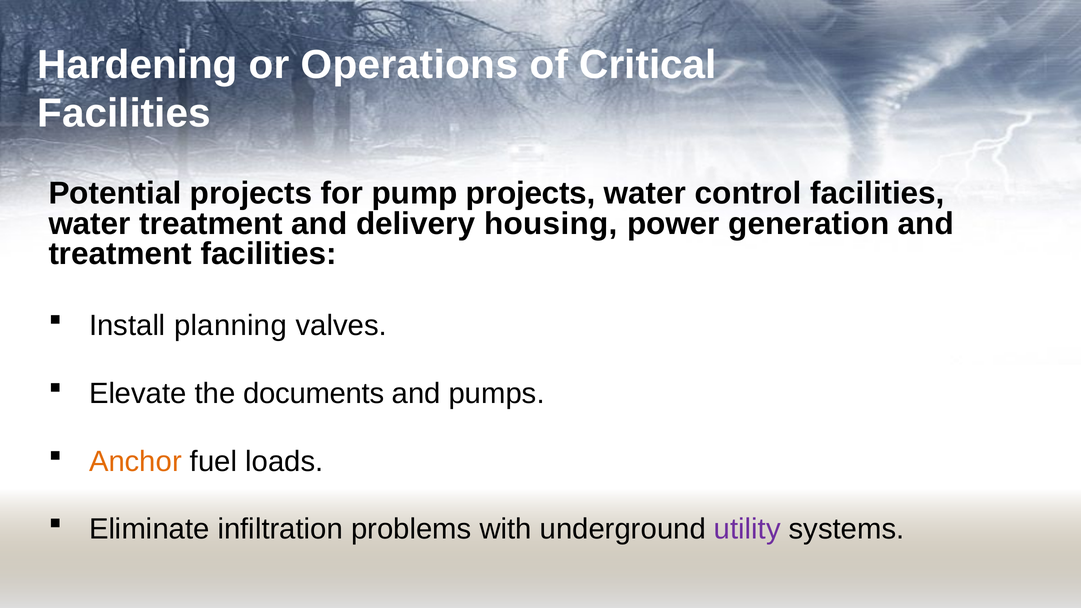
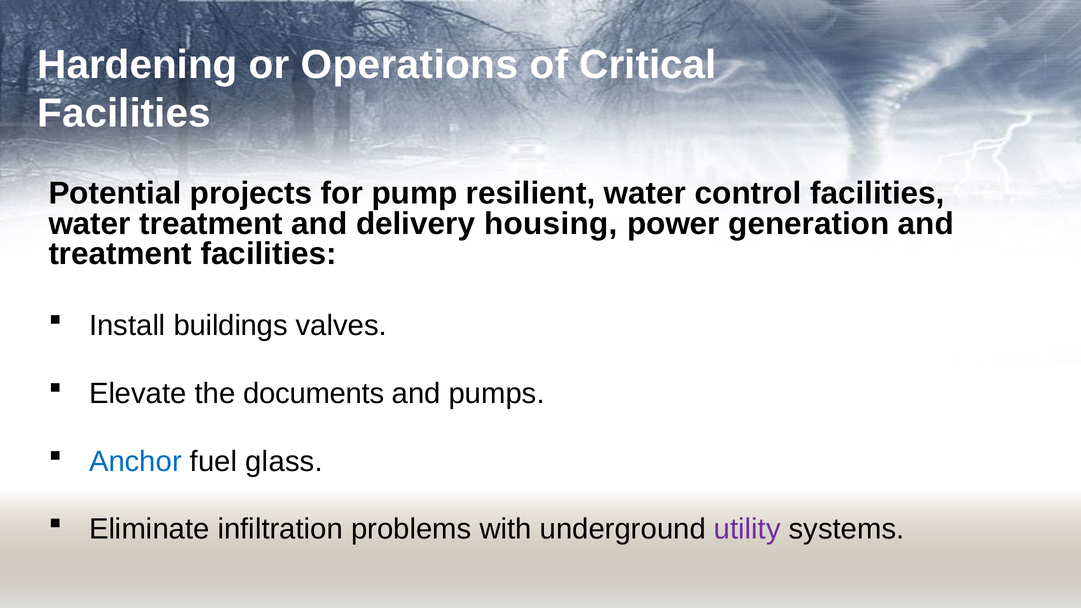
pump projects: projects -> resilient (531, 193)
planning: planning -> buildings (231, 326)
Anchor colour: orange -> blue (135, 461)
loads: loads -> glass (284, 461)
